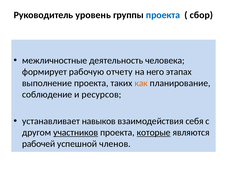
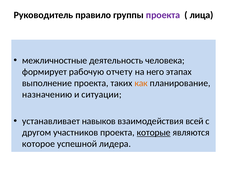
уровень: уровень -> правило (93, 15)
проекта colour: blue -> purple (163, 15)
сбор: сбор -> лица (201, 15)
соблюдение: соблюдение -> назначению (47, 95)
ресурсов: ресурсов -> ситуации (101, 95)
себя: себя -> всей (195, 121)
участников underline: present -> none (76, 133)
рабочей: рабочей -> которое (39, 144)
членов: членов -> лидера (115, 144)
